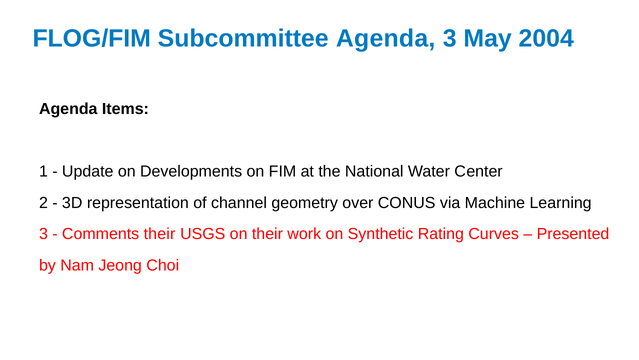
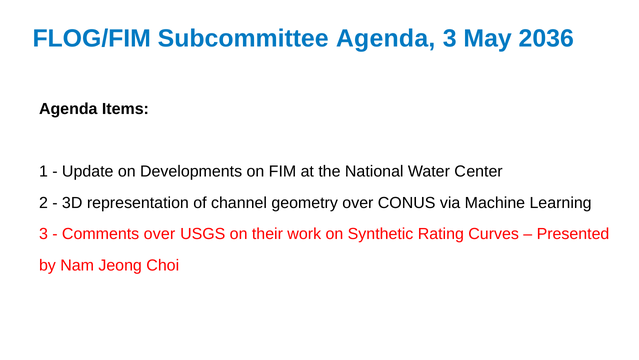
2004: 2004 -> 2036 (546, 39)
Comments their: their -> over (159, 234)
